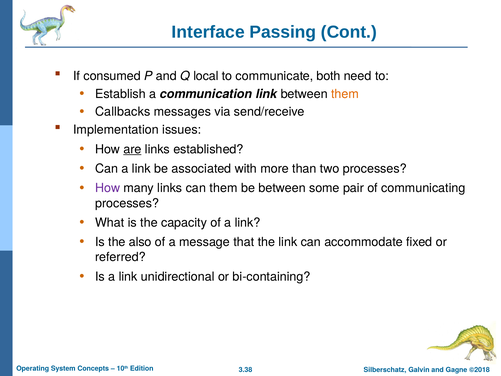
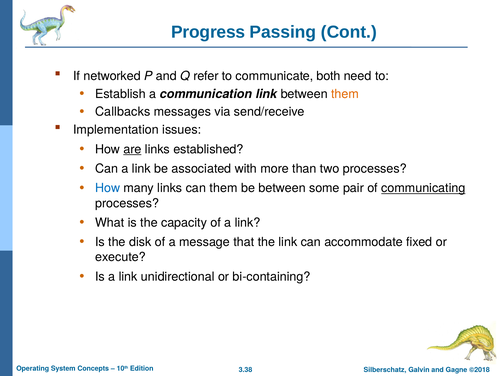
Interface: Interface -> Progress (208, 32)
consumed: consumed -> networked (112, 76)
local: local -> refer (206, 76)
How colour: purple -> blue (108, 188)
communicating underline: none -> present (423, 188)
also: also -> disk (140, 242)
referred: referred -> execute (120, 257)
